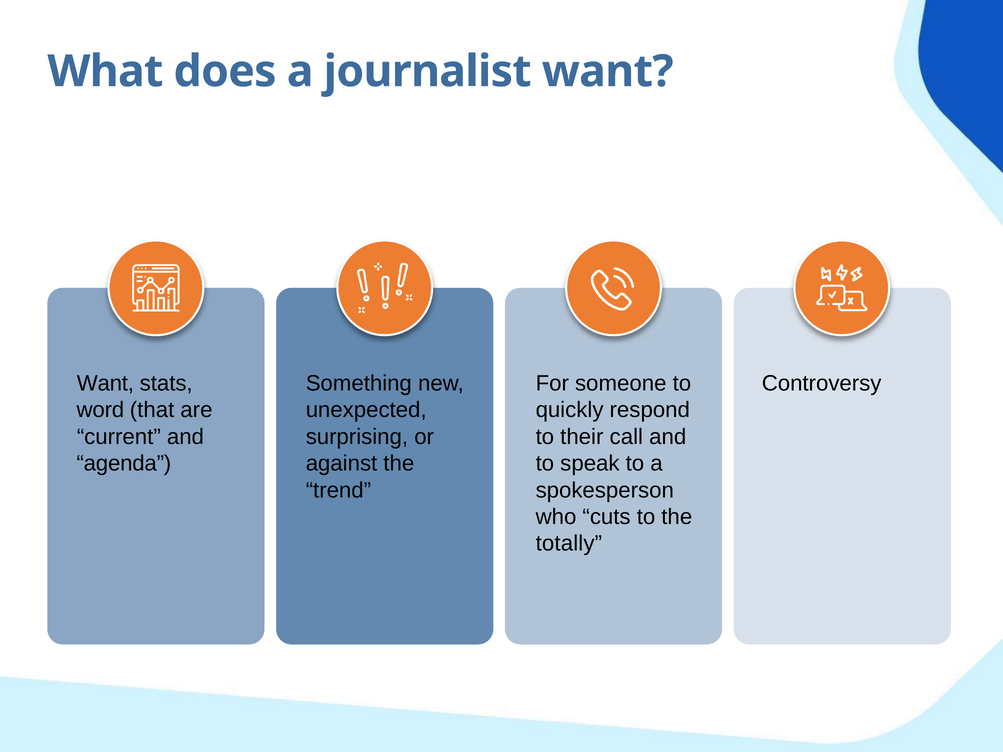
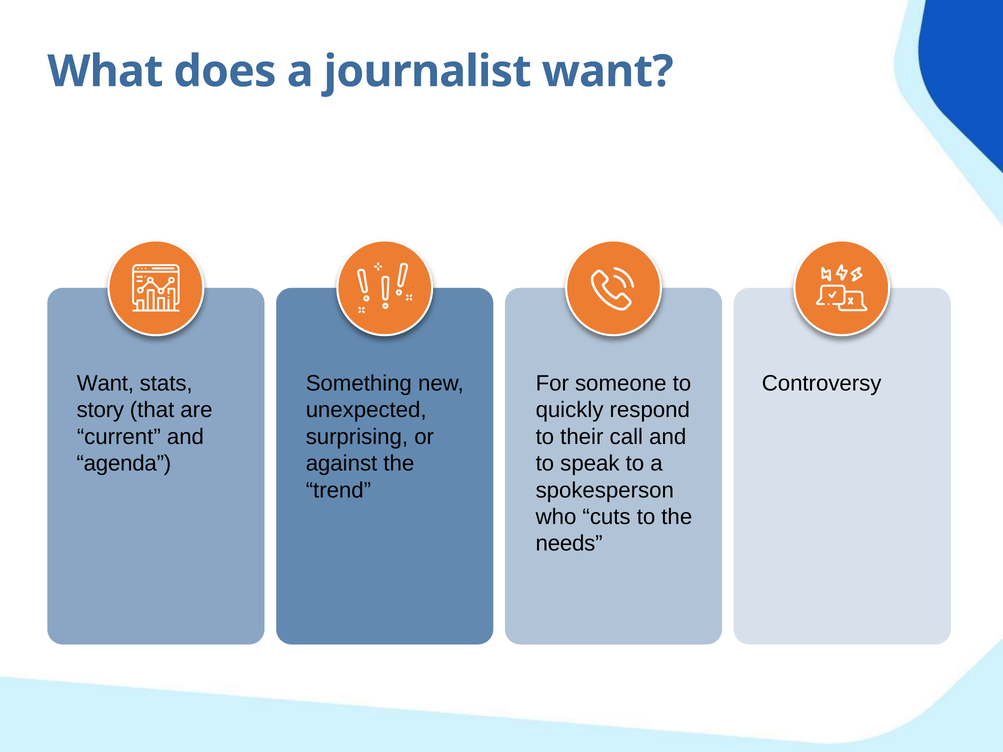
word: word -> story (100, 410)
totally: totally -> needs (569, 544)
